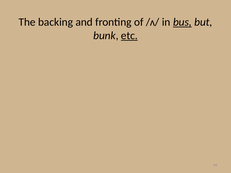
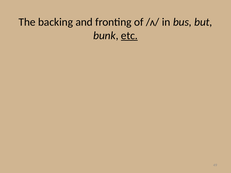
bus underline: present -> none (182, 22)
